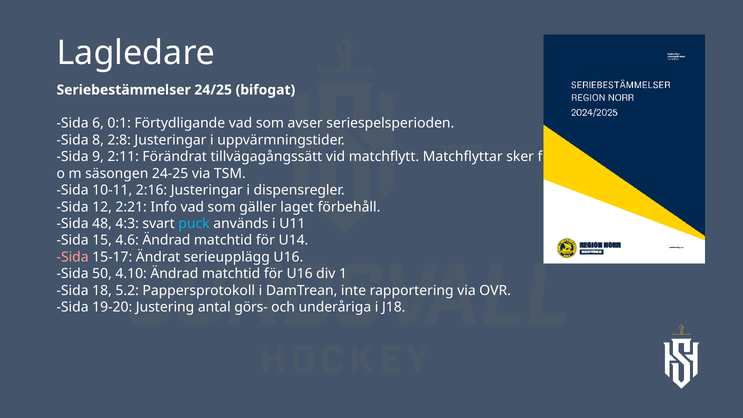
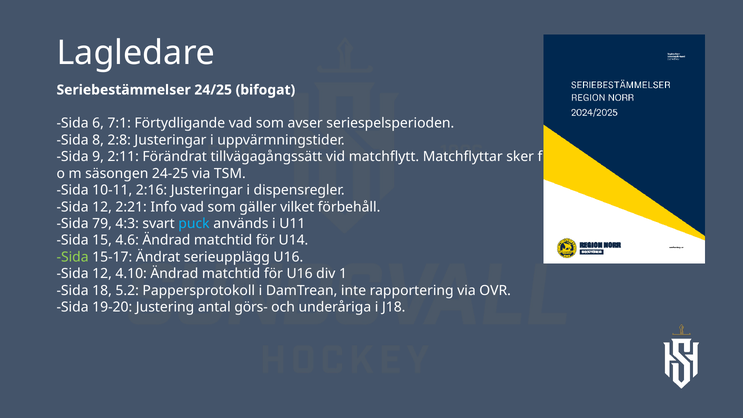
0:1: 0:1 -> 7:1 (119, 123)
laget: laget -> vilket (297, 207)
48: 48 -> 79 (102, 224)
Sida colour: pink -> light green (73, 257)
50: 50 -> 12 (102, 274)
